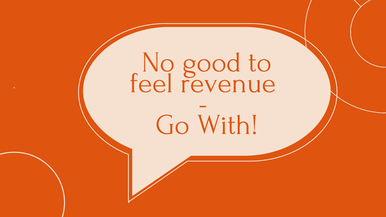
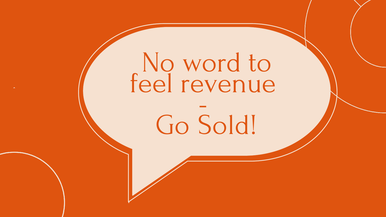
good: good -> word (212, 62)
With: With -> Sold (228, 125)
